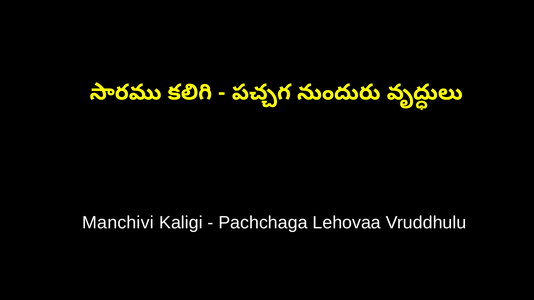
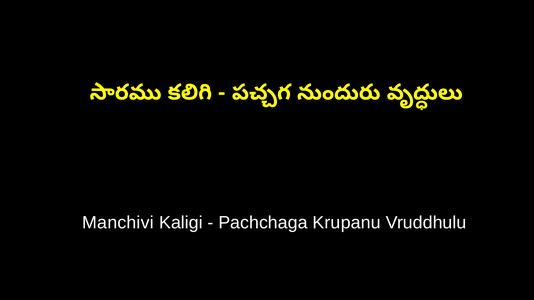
Lehovaa: Lehovaa -> Krupanu (347, 223)
